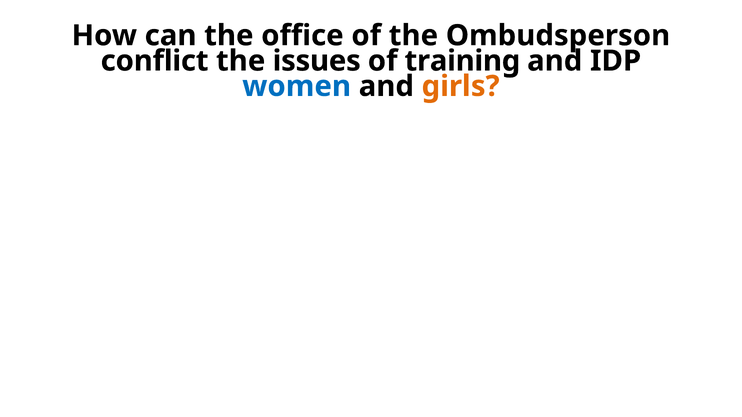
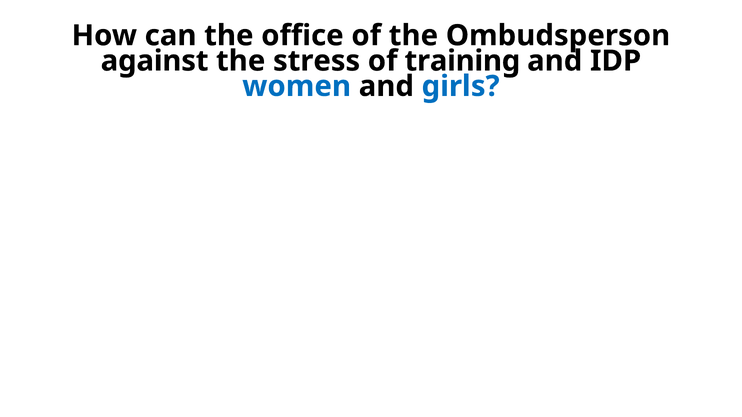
conflict: conflict -> against (155, 61)
issues: issues -> stress (317, 61)
girls colour: orange -> blue (461, 86)
